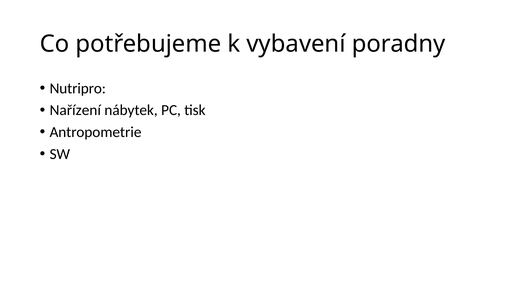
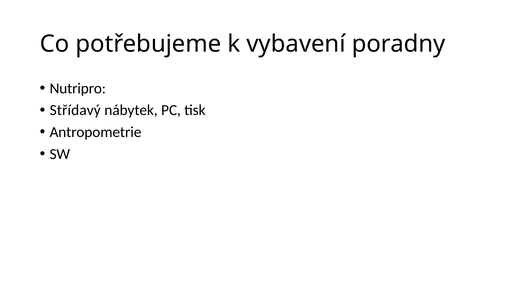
Nařízení: Nařízení -> Střídavý (75, 110)
